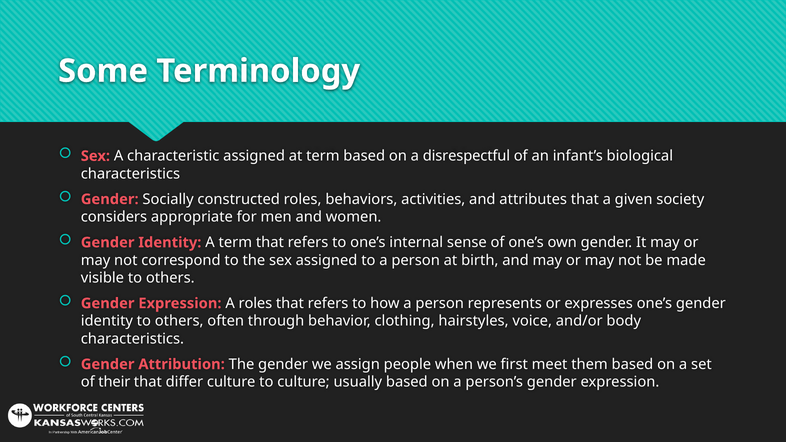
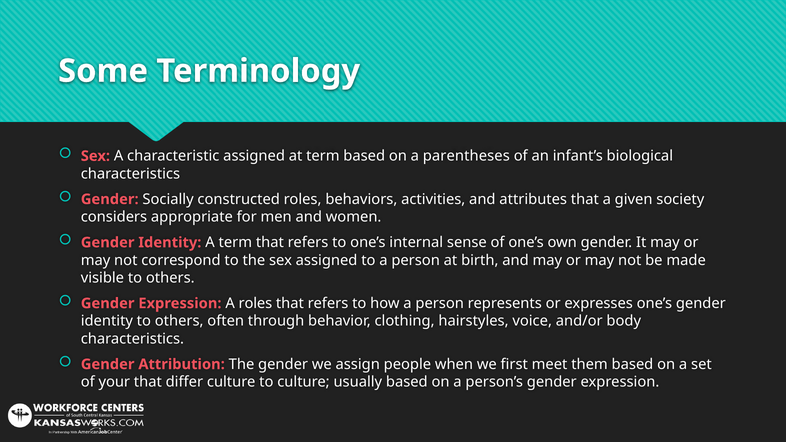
disrespectful: disrespectful -> parentheses (466, 156)
their: their -> your (114, 382)
